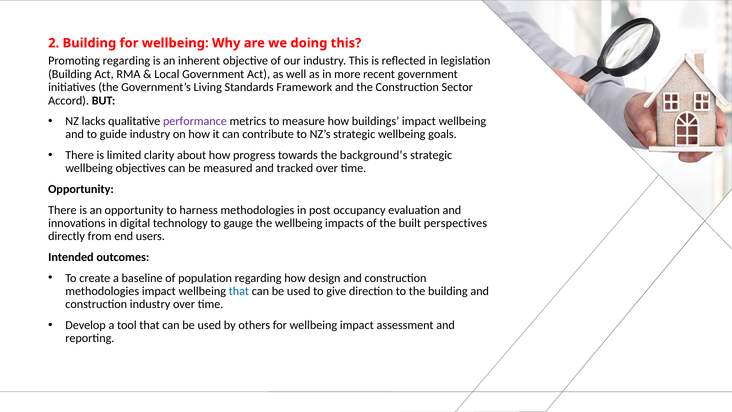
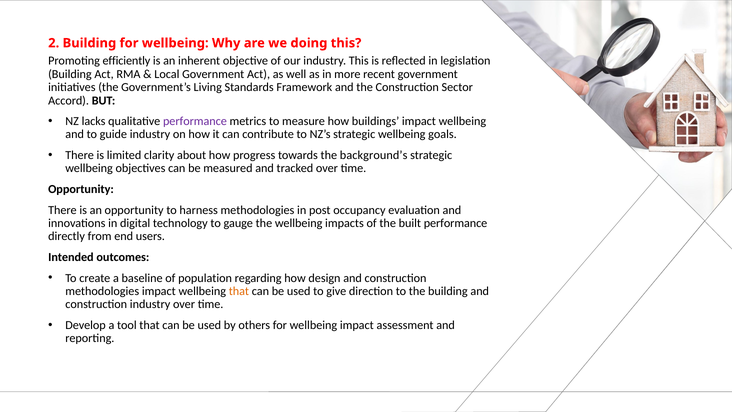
Promoting regarding: regarding -> efficiently (126, 61)
built perspectives: perspectives -> performance (456, 223)
that colour: blue -> orange (239, 291)
